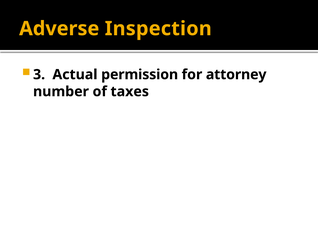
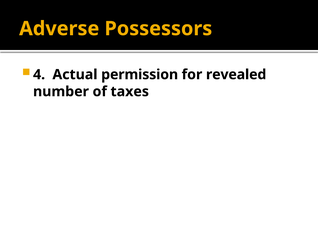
Inspection: Inspection -> Possessors (158, 29)
3: 3 -> 4 (39, 74)
attorney: attorney -> revealed (236, 74)
